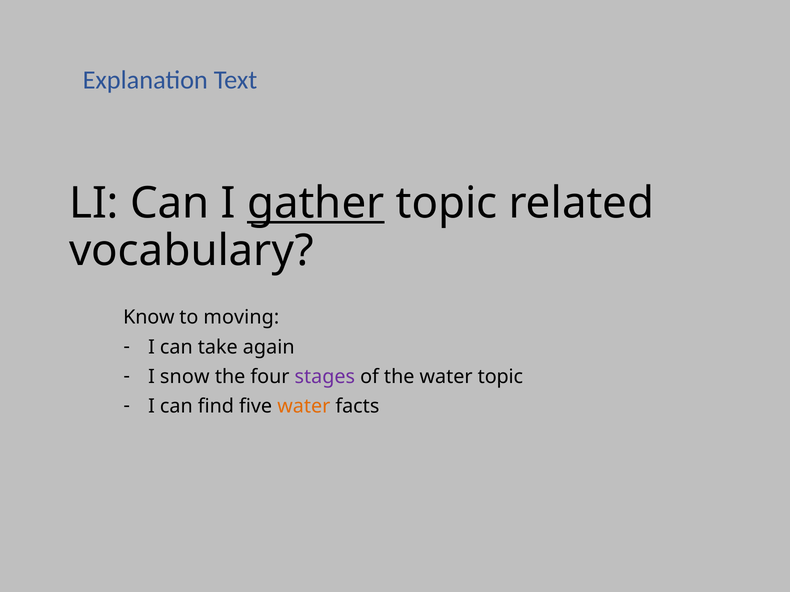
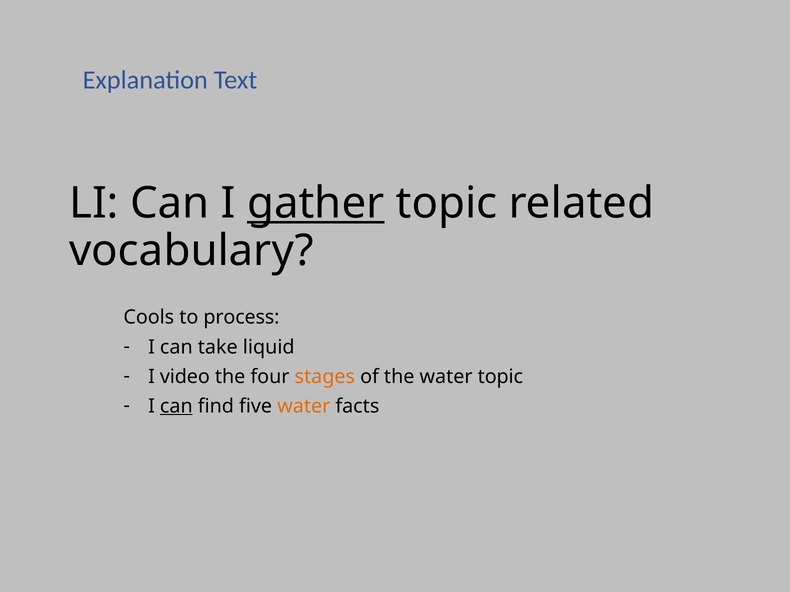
Know: Know -> Cools (149, 318)
moving: moving -> process (241, 318)
again: again -> liquid (269, 347)
snow: snow -> video (185, 377)
stages colour: purple -> orange (325, 377)
can underline: none -> present (176, 406)
